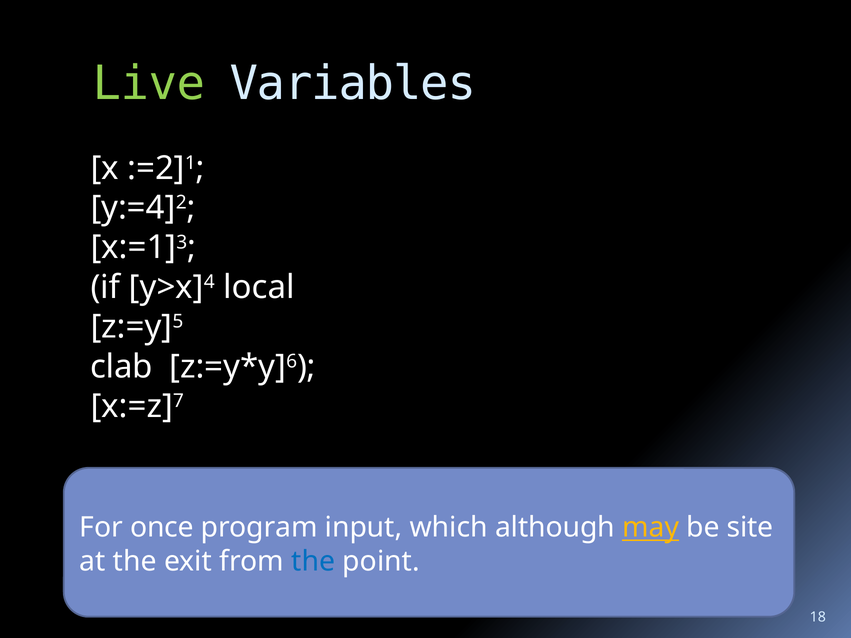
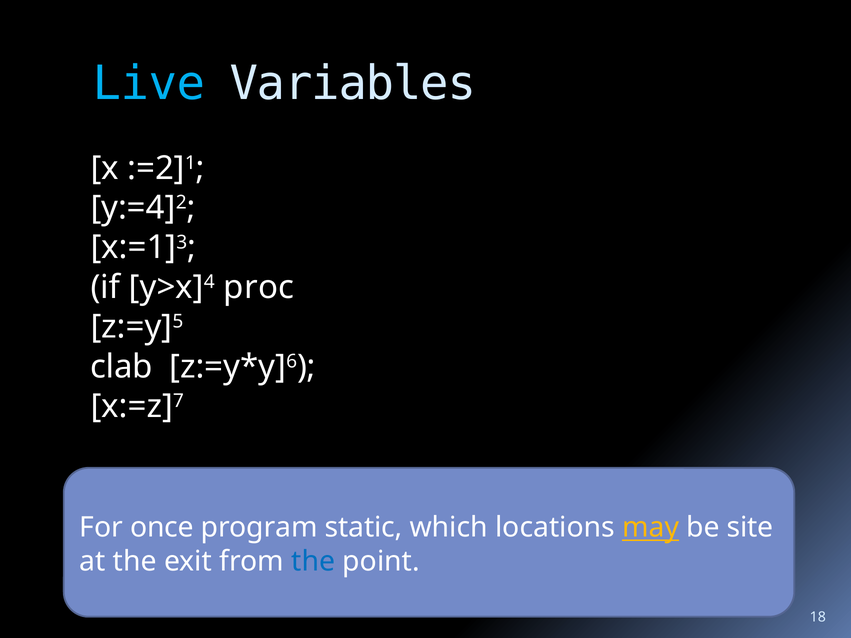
Live colour: light green -> light blue (149, 84)
local: local -> proc (259, 287)
input: input -> static (364, 527)
although: although -> locations (555, 527)
